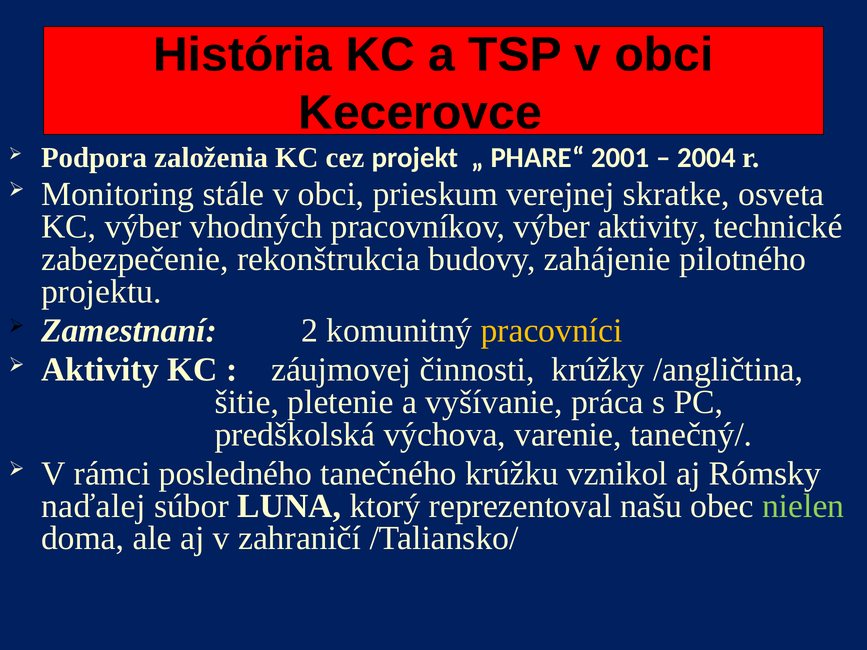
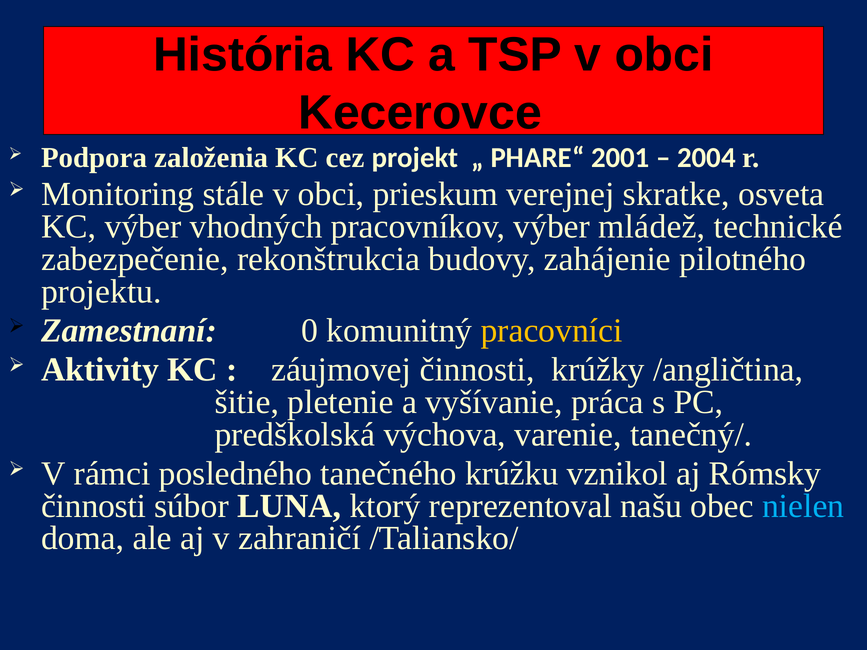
výber aktivity: aktivity -> mládež (652, 227)
2: 2 -> 0 (310, 331)
naďalej: naďalej -> činnosti (94, 506)
nielen colour: light green -> light blue (803, 506)
